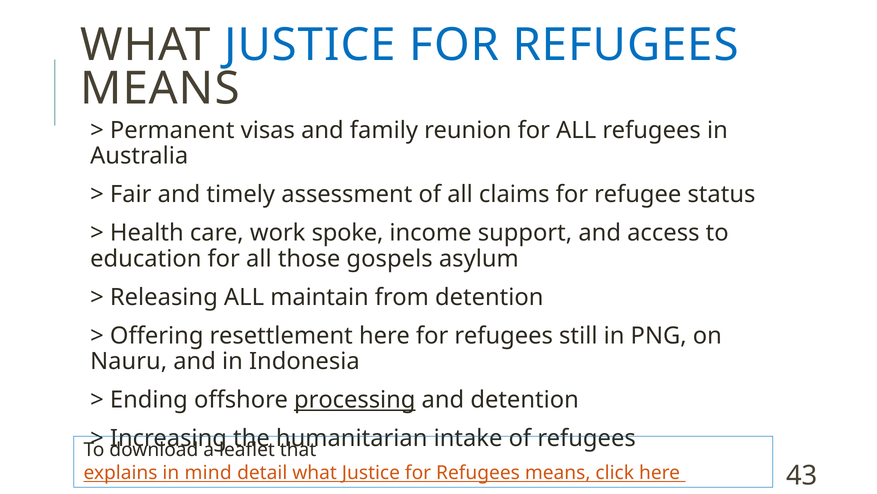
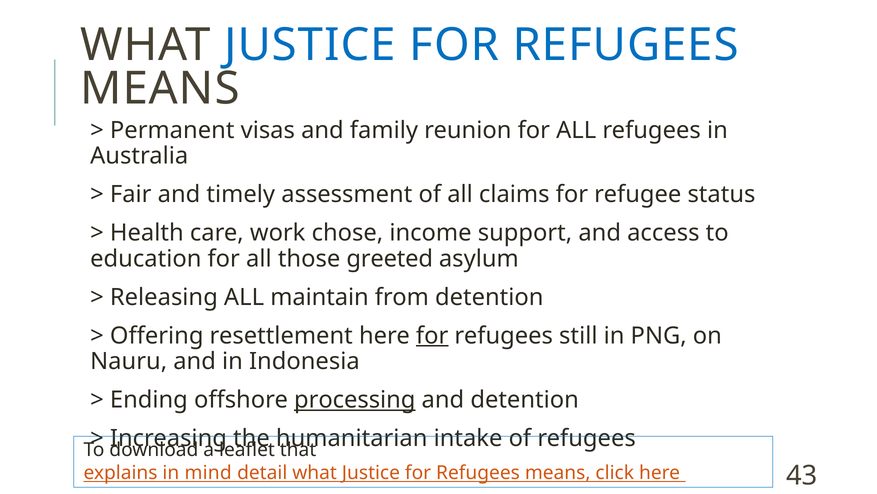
spoke: spoke -> chose (347, 233)
gospels: gospels -> greeted (390, 258)
for underline: none -> present (432, 335)
